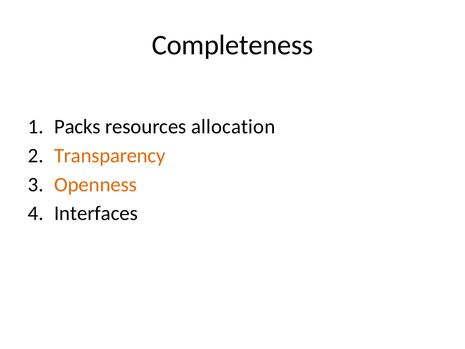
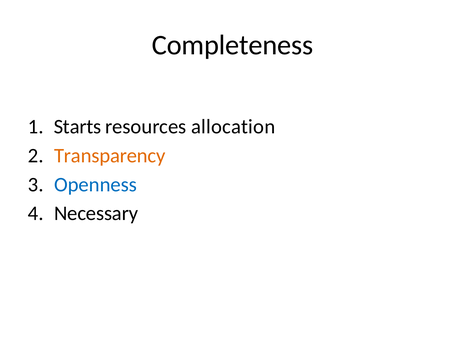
Packs: Packs -> Starts (77, 126)
Openness colour: orange -> blue (96, 184)
Interfaces: Interfaces -> Necessary (96, 213)
